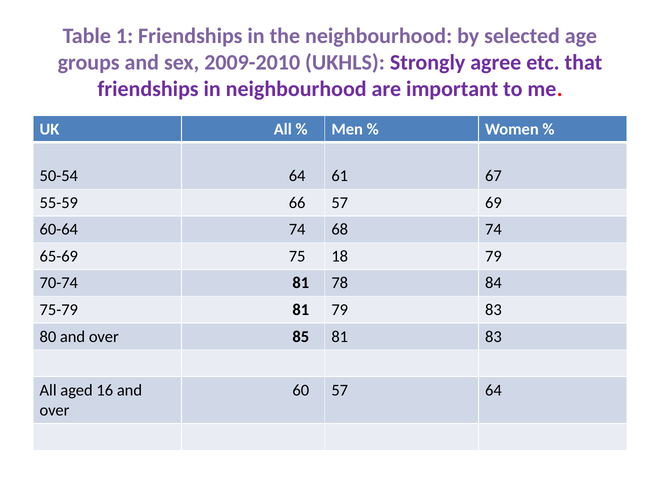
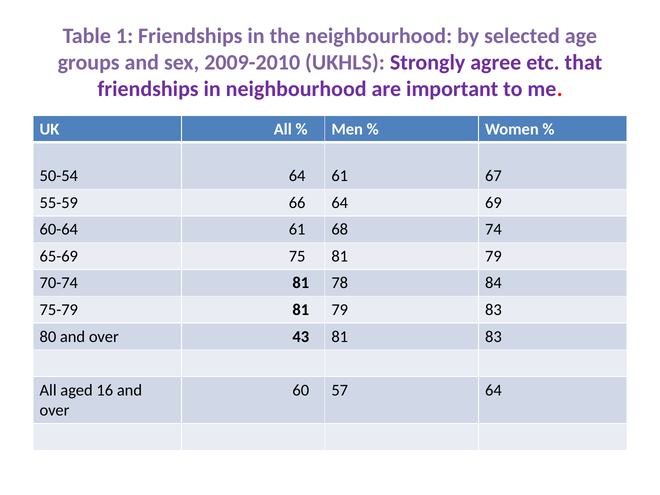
66 57: 57 -> 64 (340, 203)
60-64 74: 74 -> 61 (297, 230)
75 18: 18 -> 81 (340, 256)
85: 85 -> 43 (301, 337)
